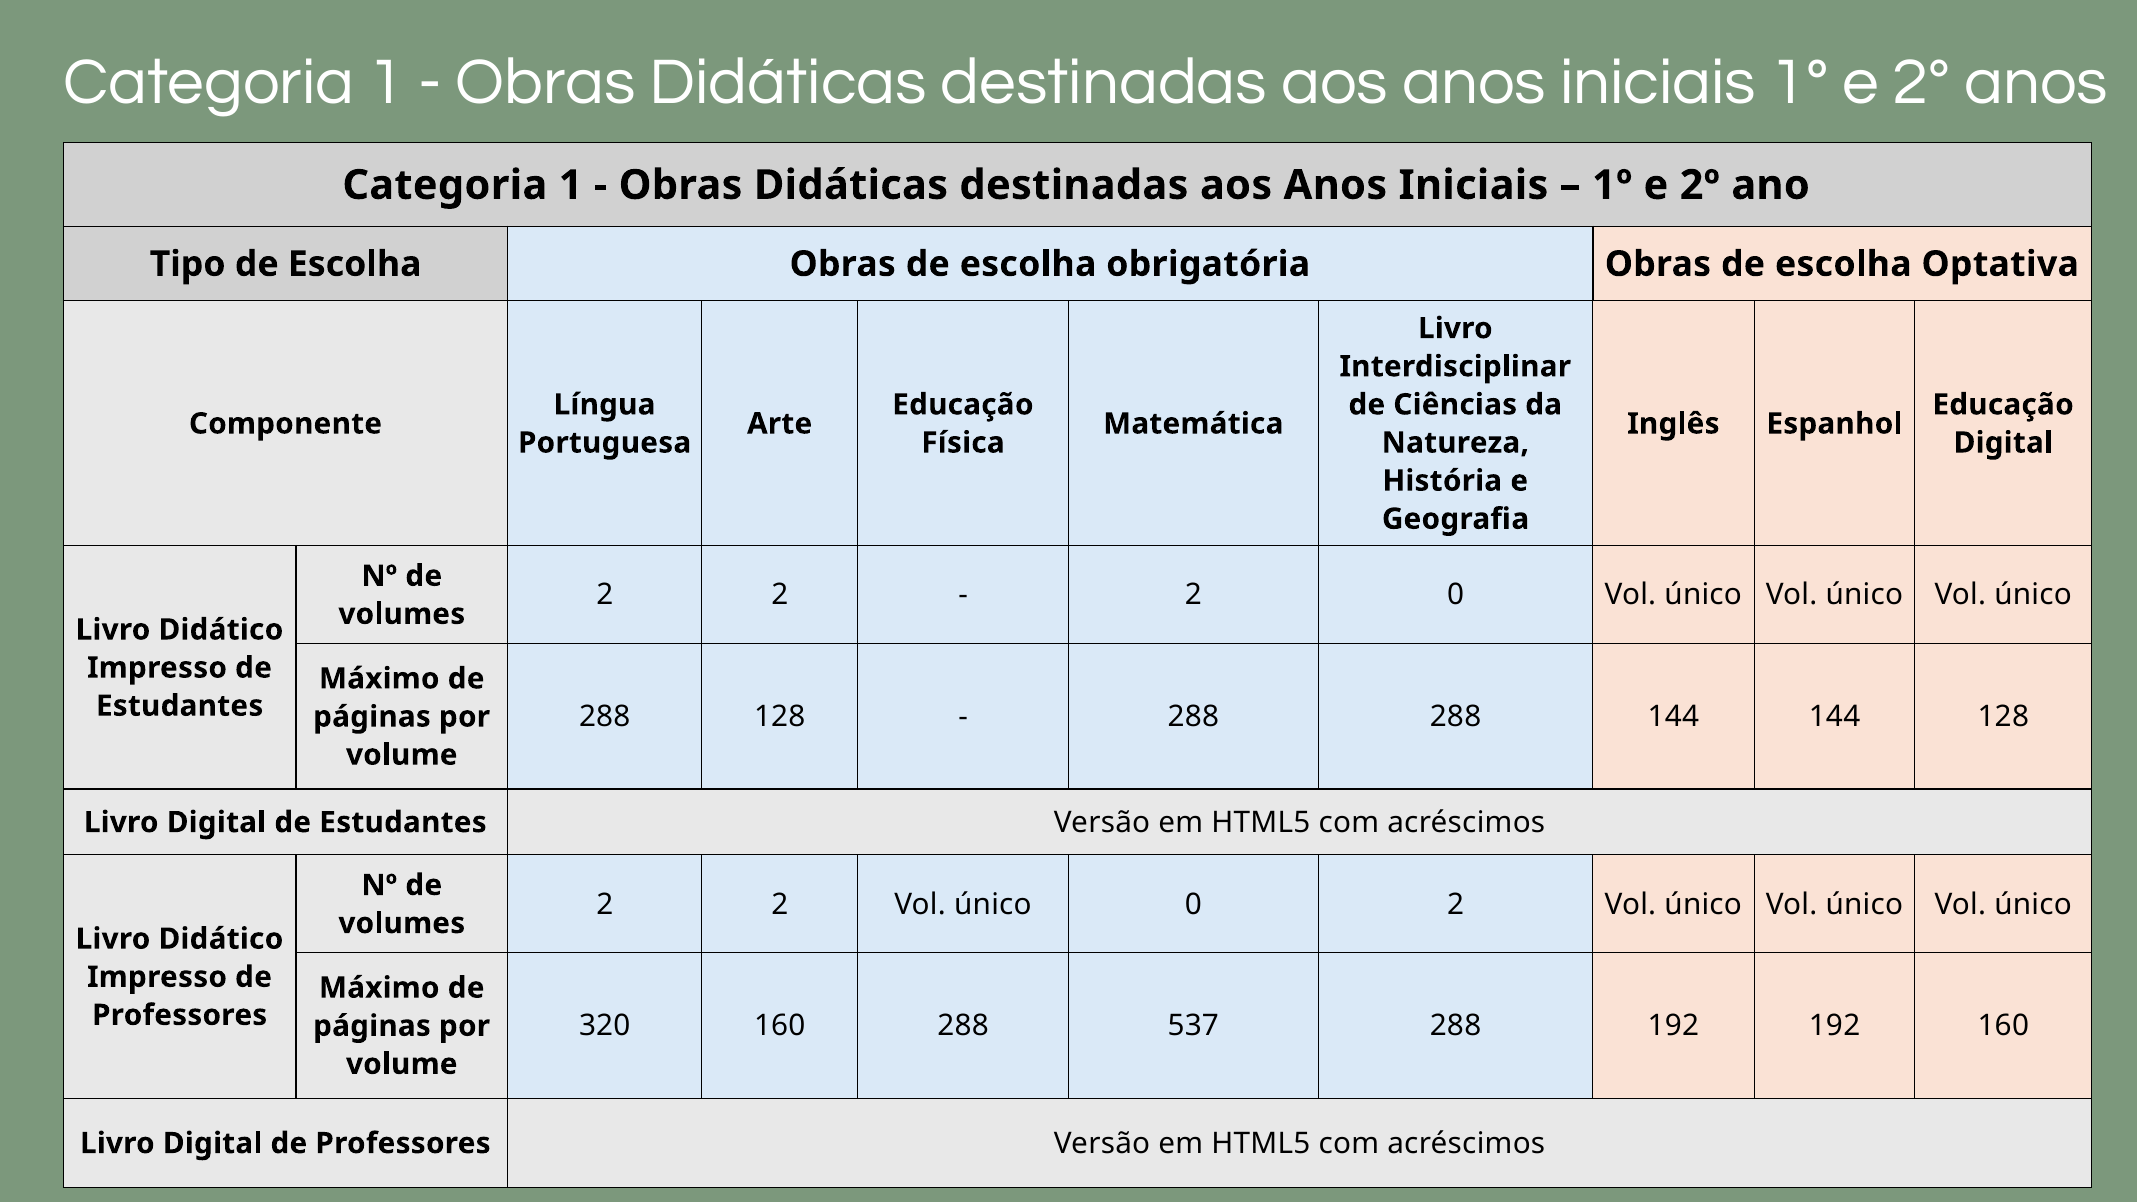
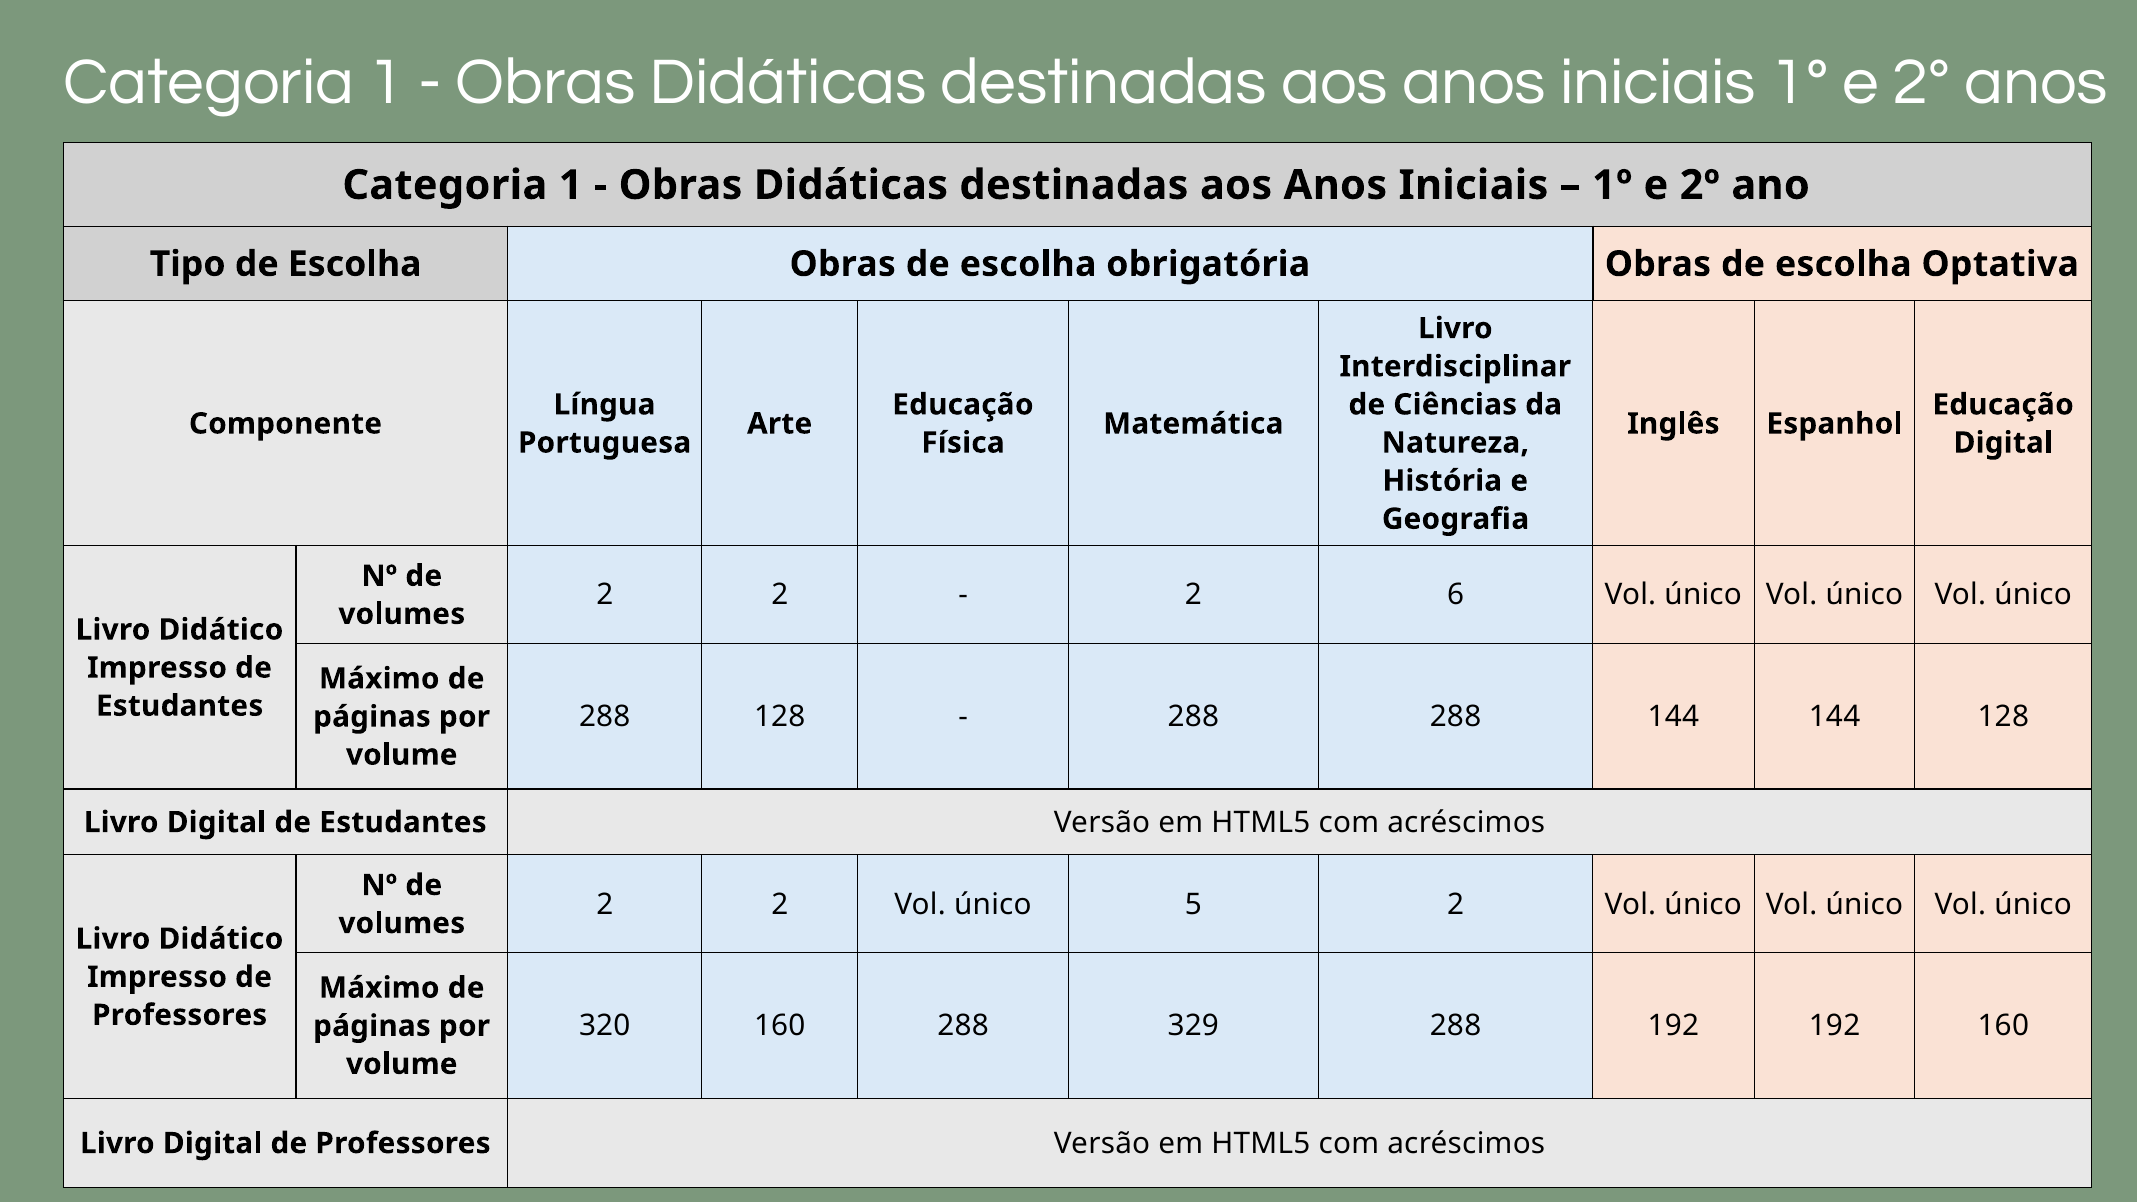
2 0: 0 -> 6 (1456, 595)
único 0: 0 -> 5 (1193, 904)
537: 537 -> 329 (1193, 1026)
